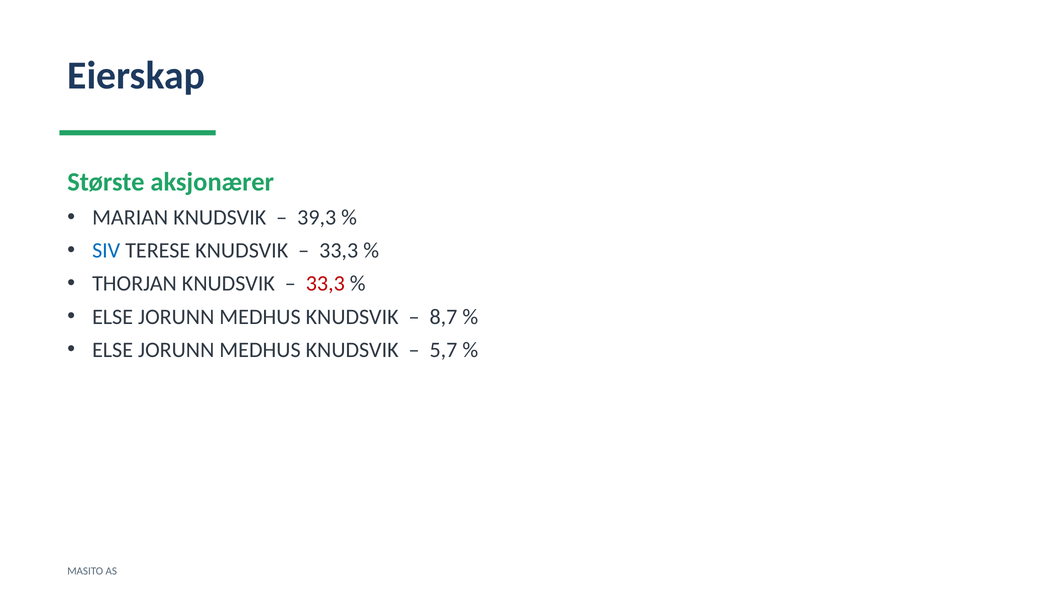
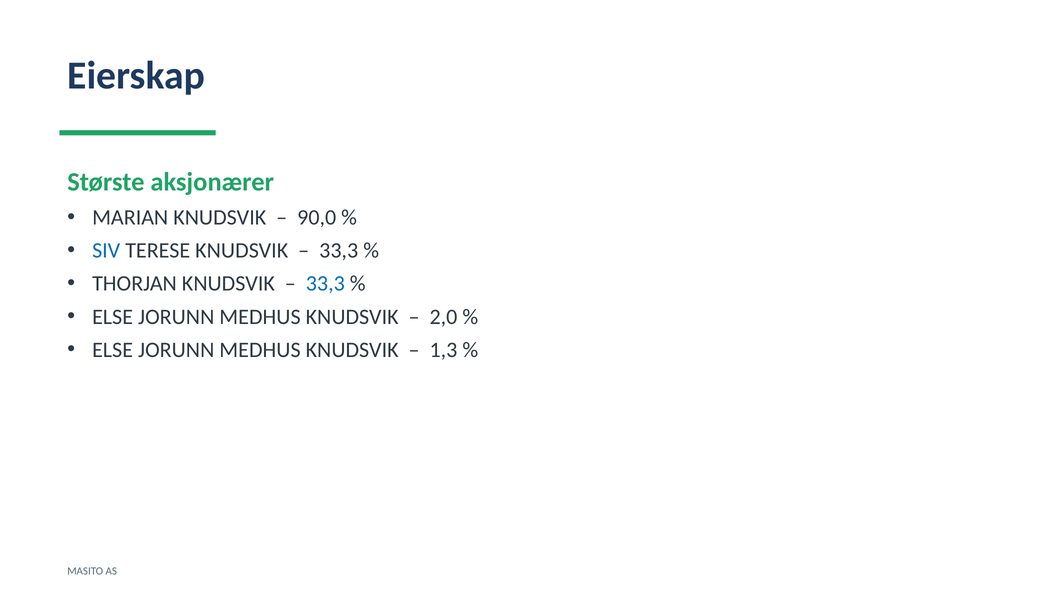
39,3: 39,3 -> 90,0 (317, 218)
33,3 colour: red -> blue (325, 284)
8,7: 8,7 -> 2,0 (443, 317)
5,7: 5,7 -> 1,3 (443, 350)
